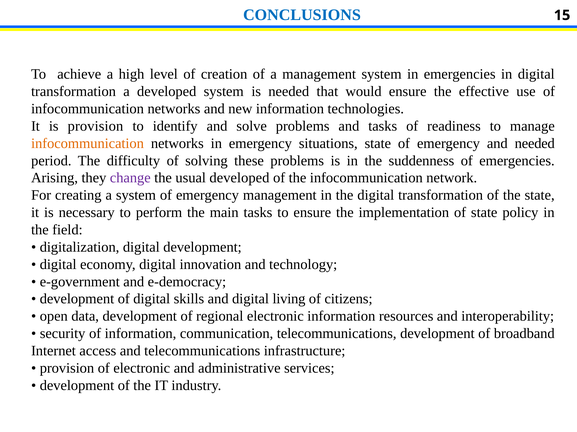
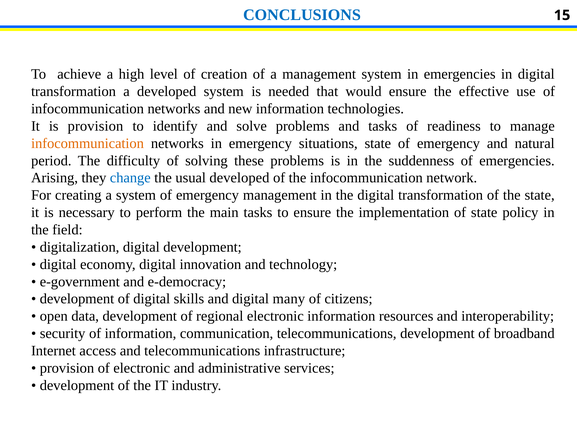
and needed: needed -> natural (535, 144)
change colour: purple -> blue (130, 178)
living: living -> many (289, 299)
